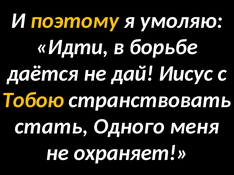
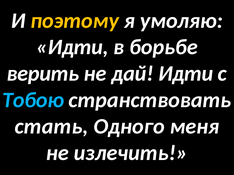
даётся: даётся -> верить (43, 74)
дай Иисус: Иисус -> Идти (186, 74)
Тобою colour: yellow -> light blue (33, 100)
охраняет: охраняет -> излечить (131, 153)
